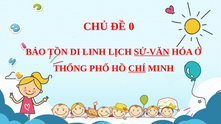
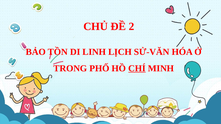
0: 0 -> 2 (132, 27)
SỬ-VĂN underline: present -> none (152, 52)
THỐNG: THỐNG -> TRONG (70, 69)
